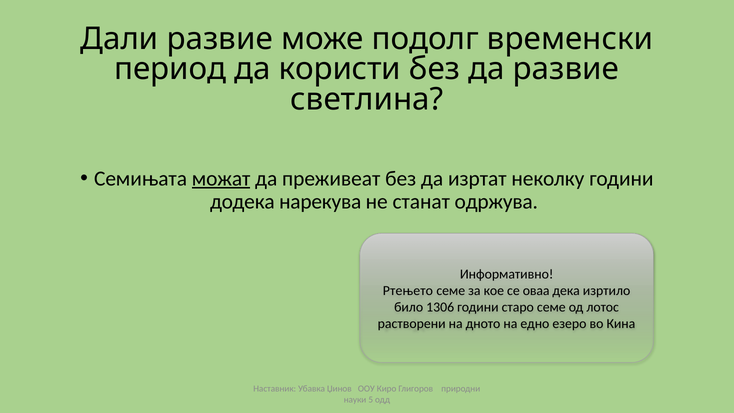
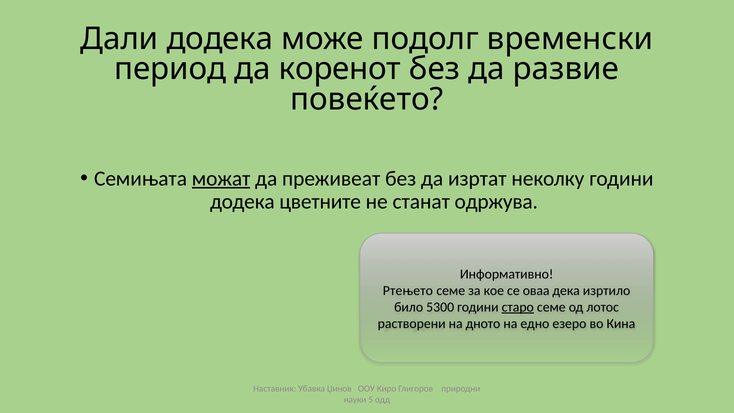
Дали развие: развие -> додека (220, 39)
користи: користи -> коренот (340, 69)
светлина: светлина -> повеќето (367, 100)
нарекува: нарекува -> цветните (320, 202)
1306: 1306 -> 5300 (440, 307)
старо underline: none -> present (518, 307)
